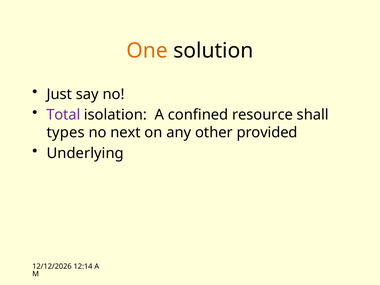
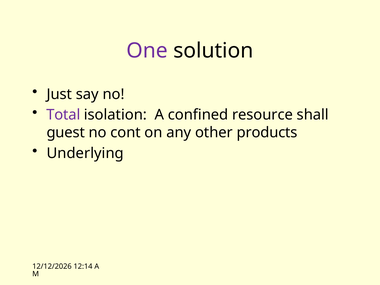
One colour: orange -> purple (147, 51)
types: types -> guest (66, 133)
next: next -> cont (126, 133)
provided: provided -> products (267, 133)
